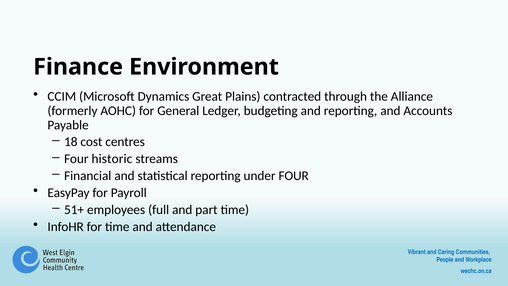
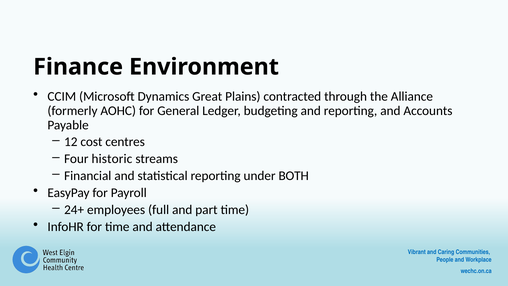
18: 18 -> 12 (71, 142)
under FOUR: FOUR -> BOTH (294, 176)
51+: 51+ -> 24+ (74, 210)
